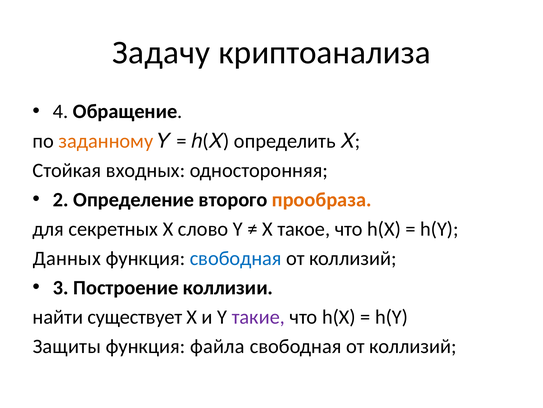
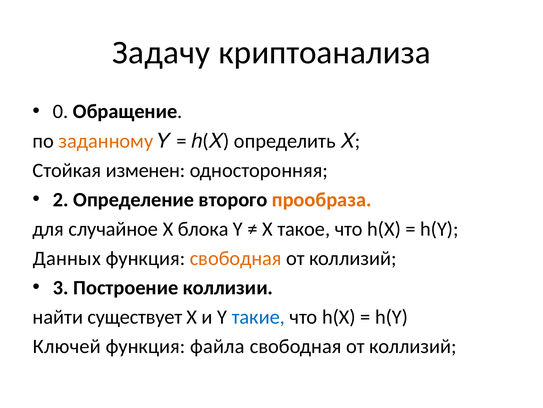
4: 4 -> 0 (61, 111)
входных: входных -> изменен (146, 170)
секретных: секретных -> случайное (113, 229)
слово: слово -> блока (203, 229)
свободная colour: blue -> orange (236, 258)
такие colour: purple -> blue (258, 316)
Защиты: Защиты -> Ключей (67, 346)
